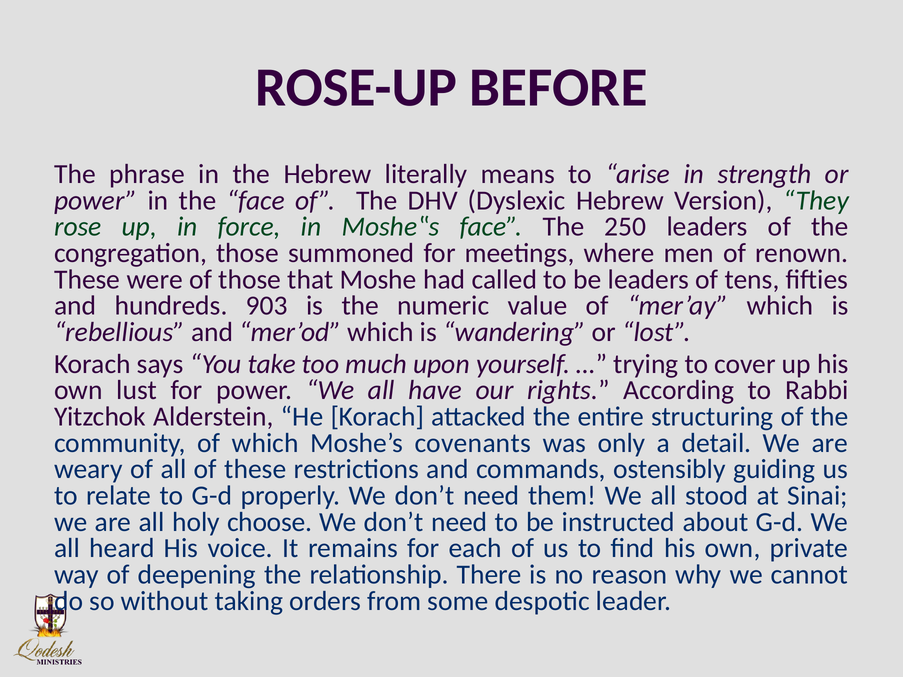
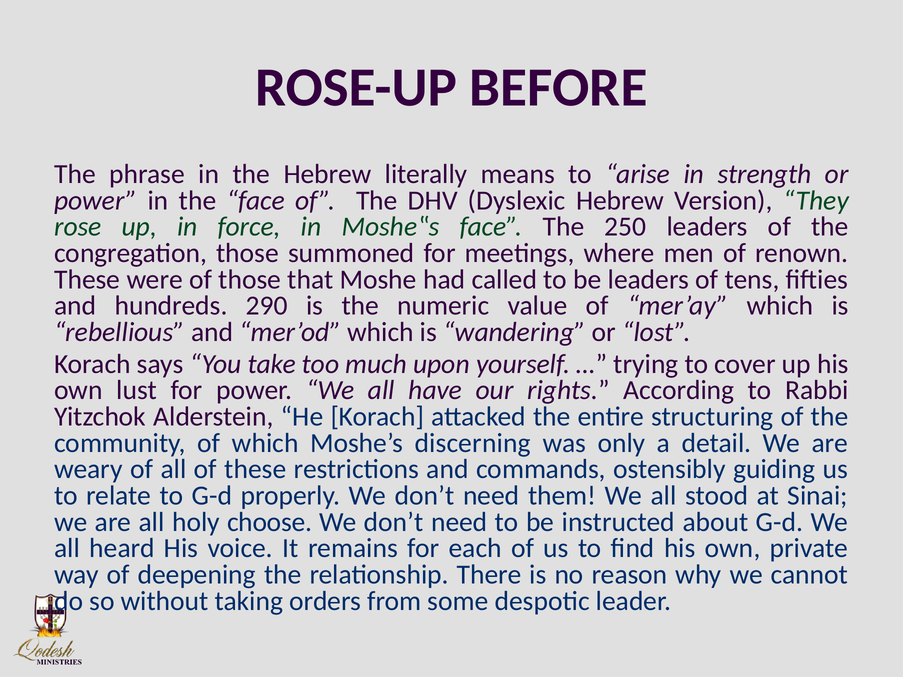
903: 903 -> 290 (267, 306)
covenants: covenants -> discerning (473, 443)
